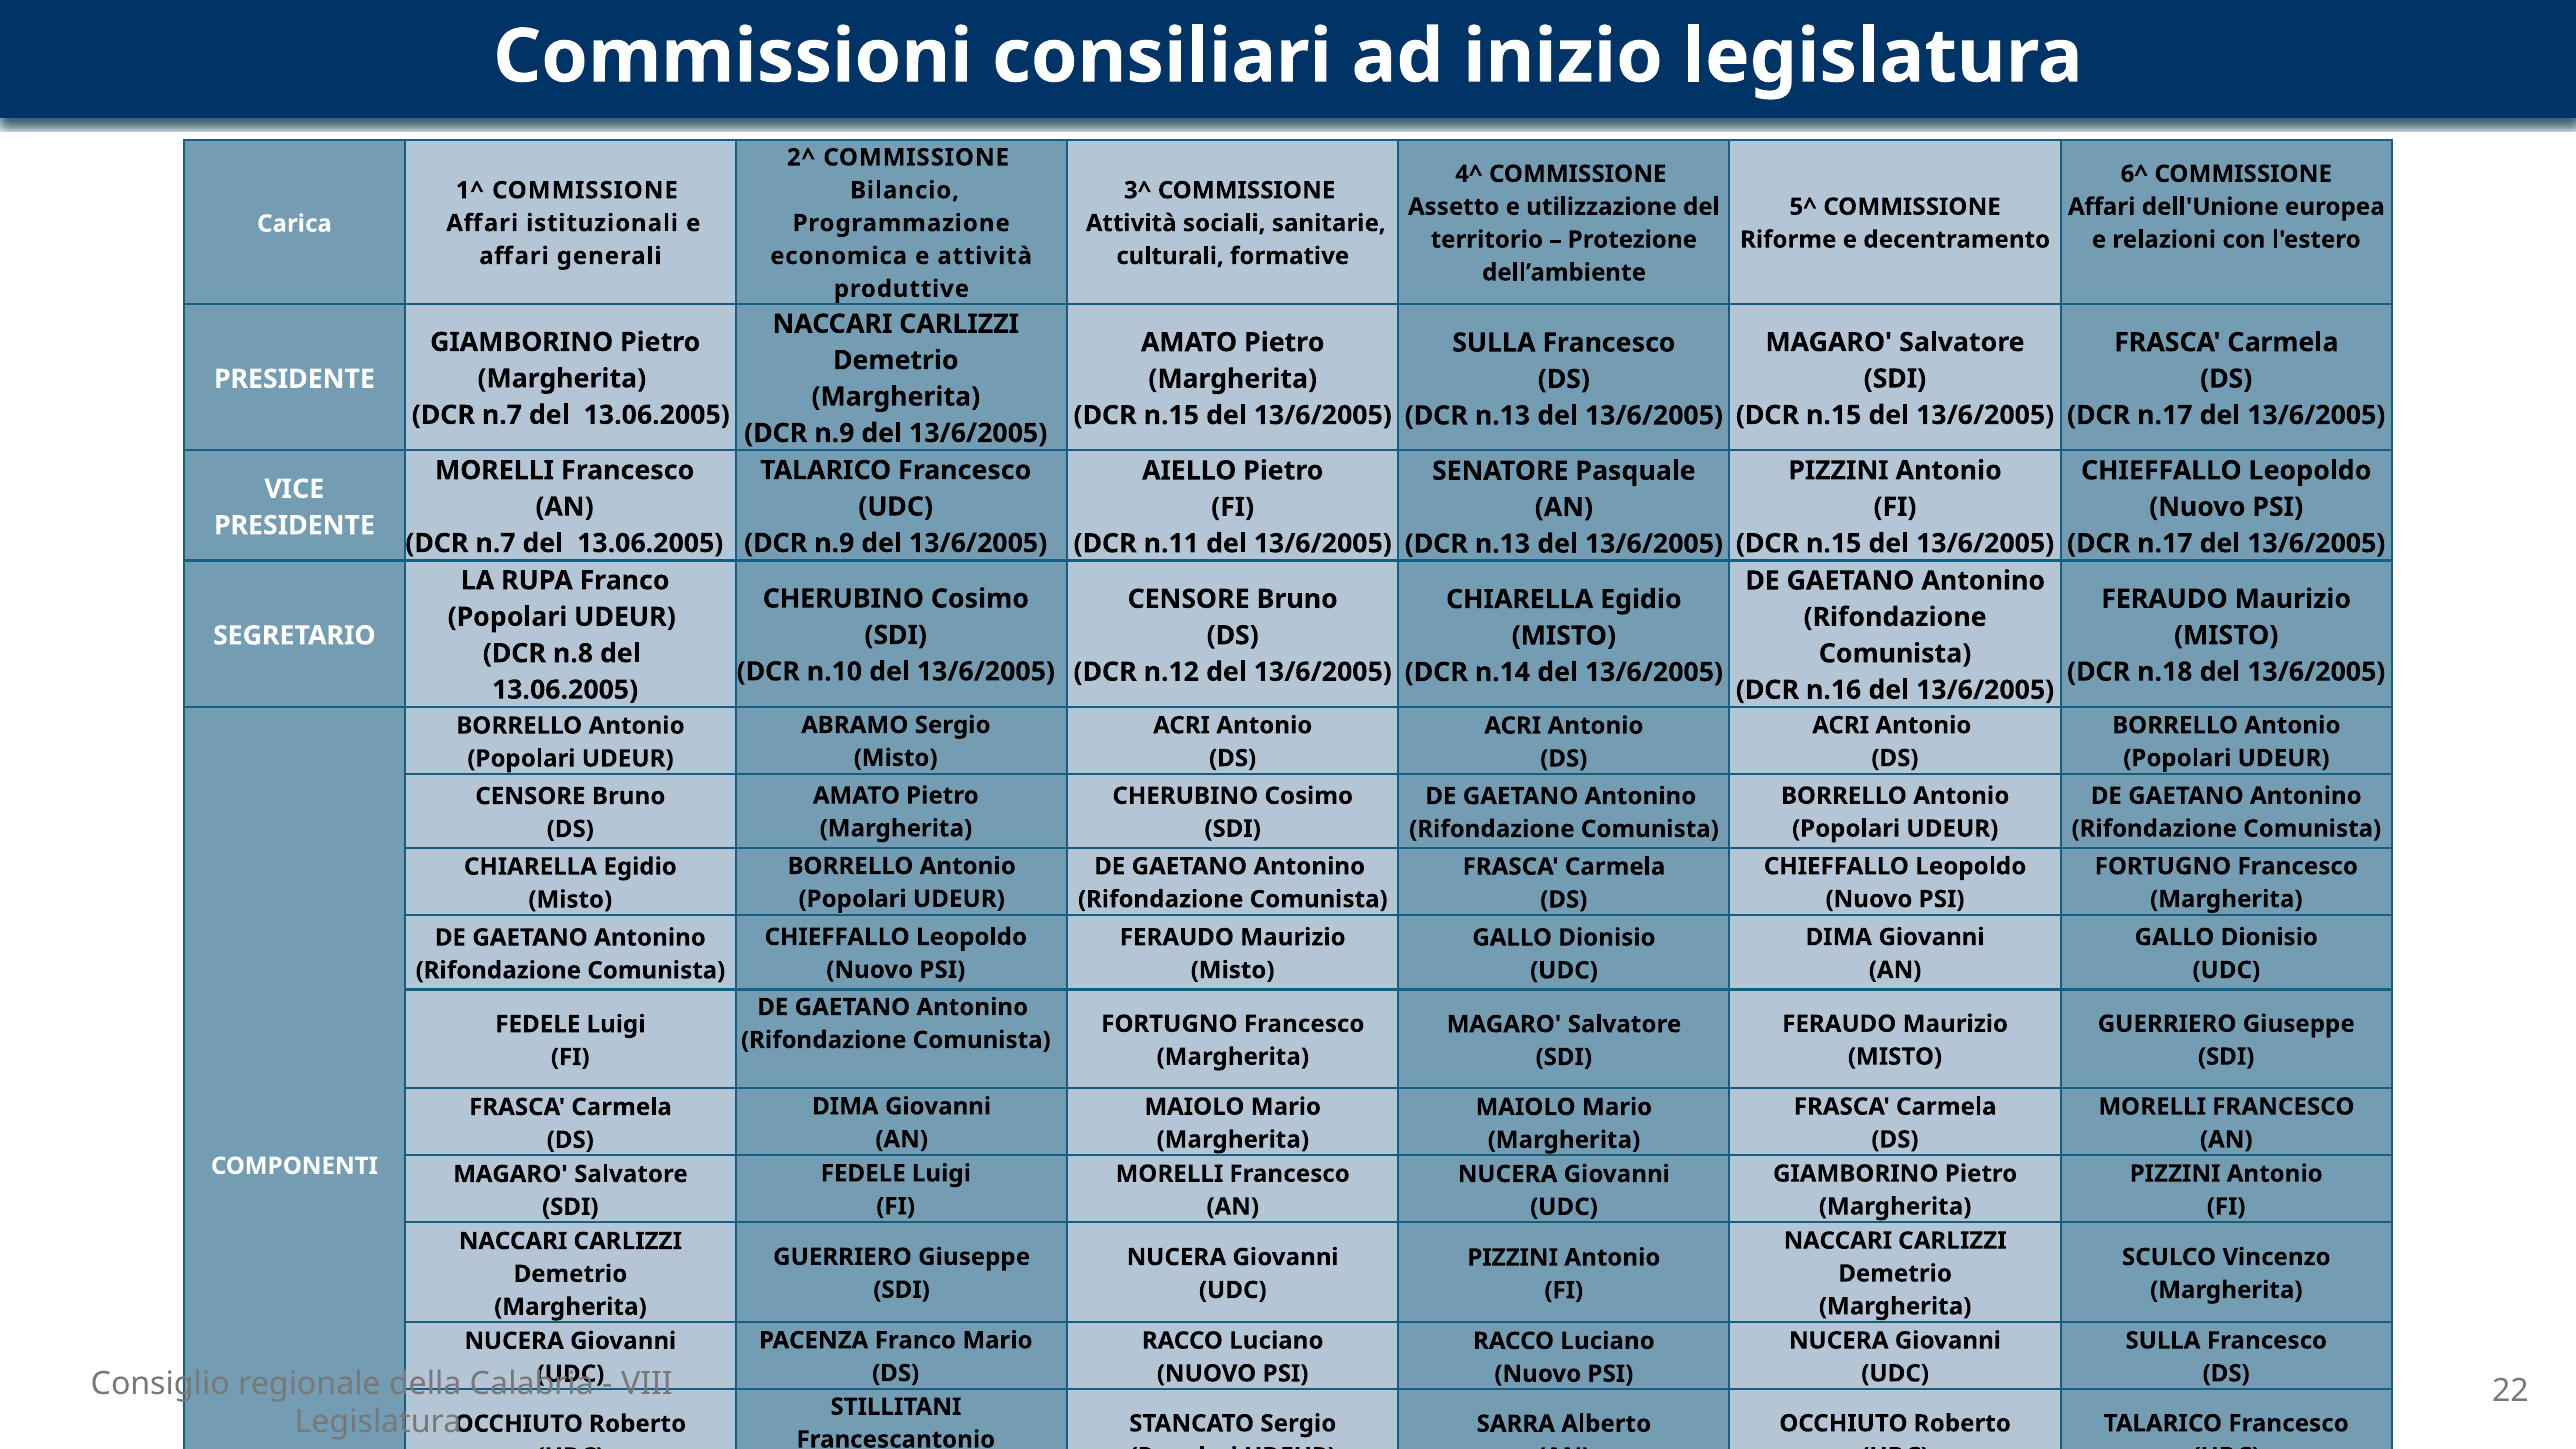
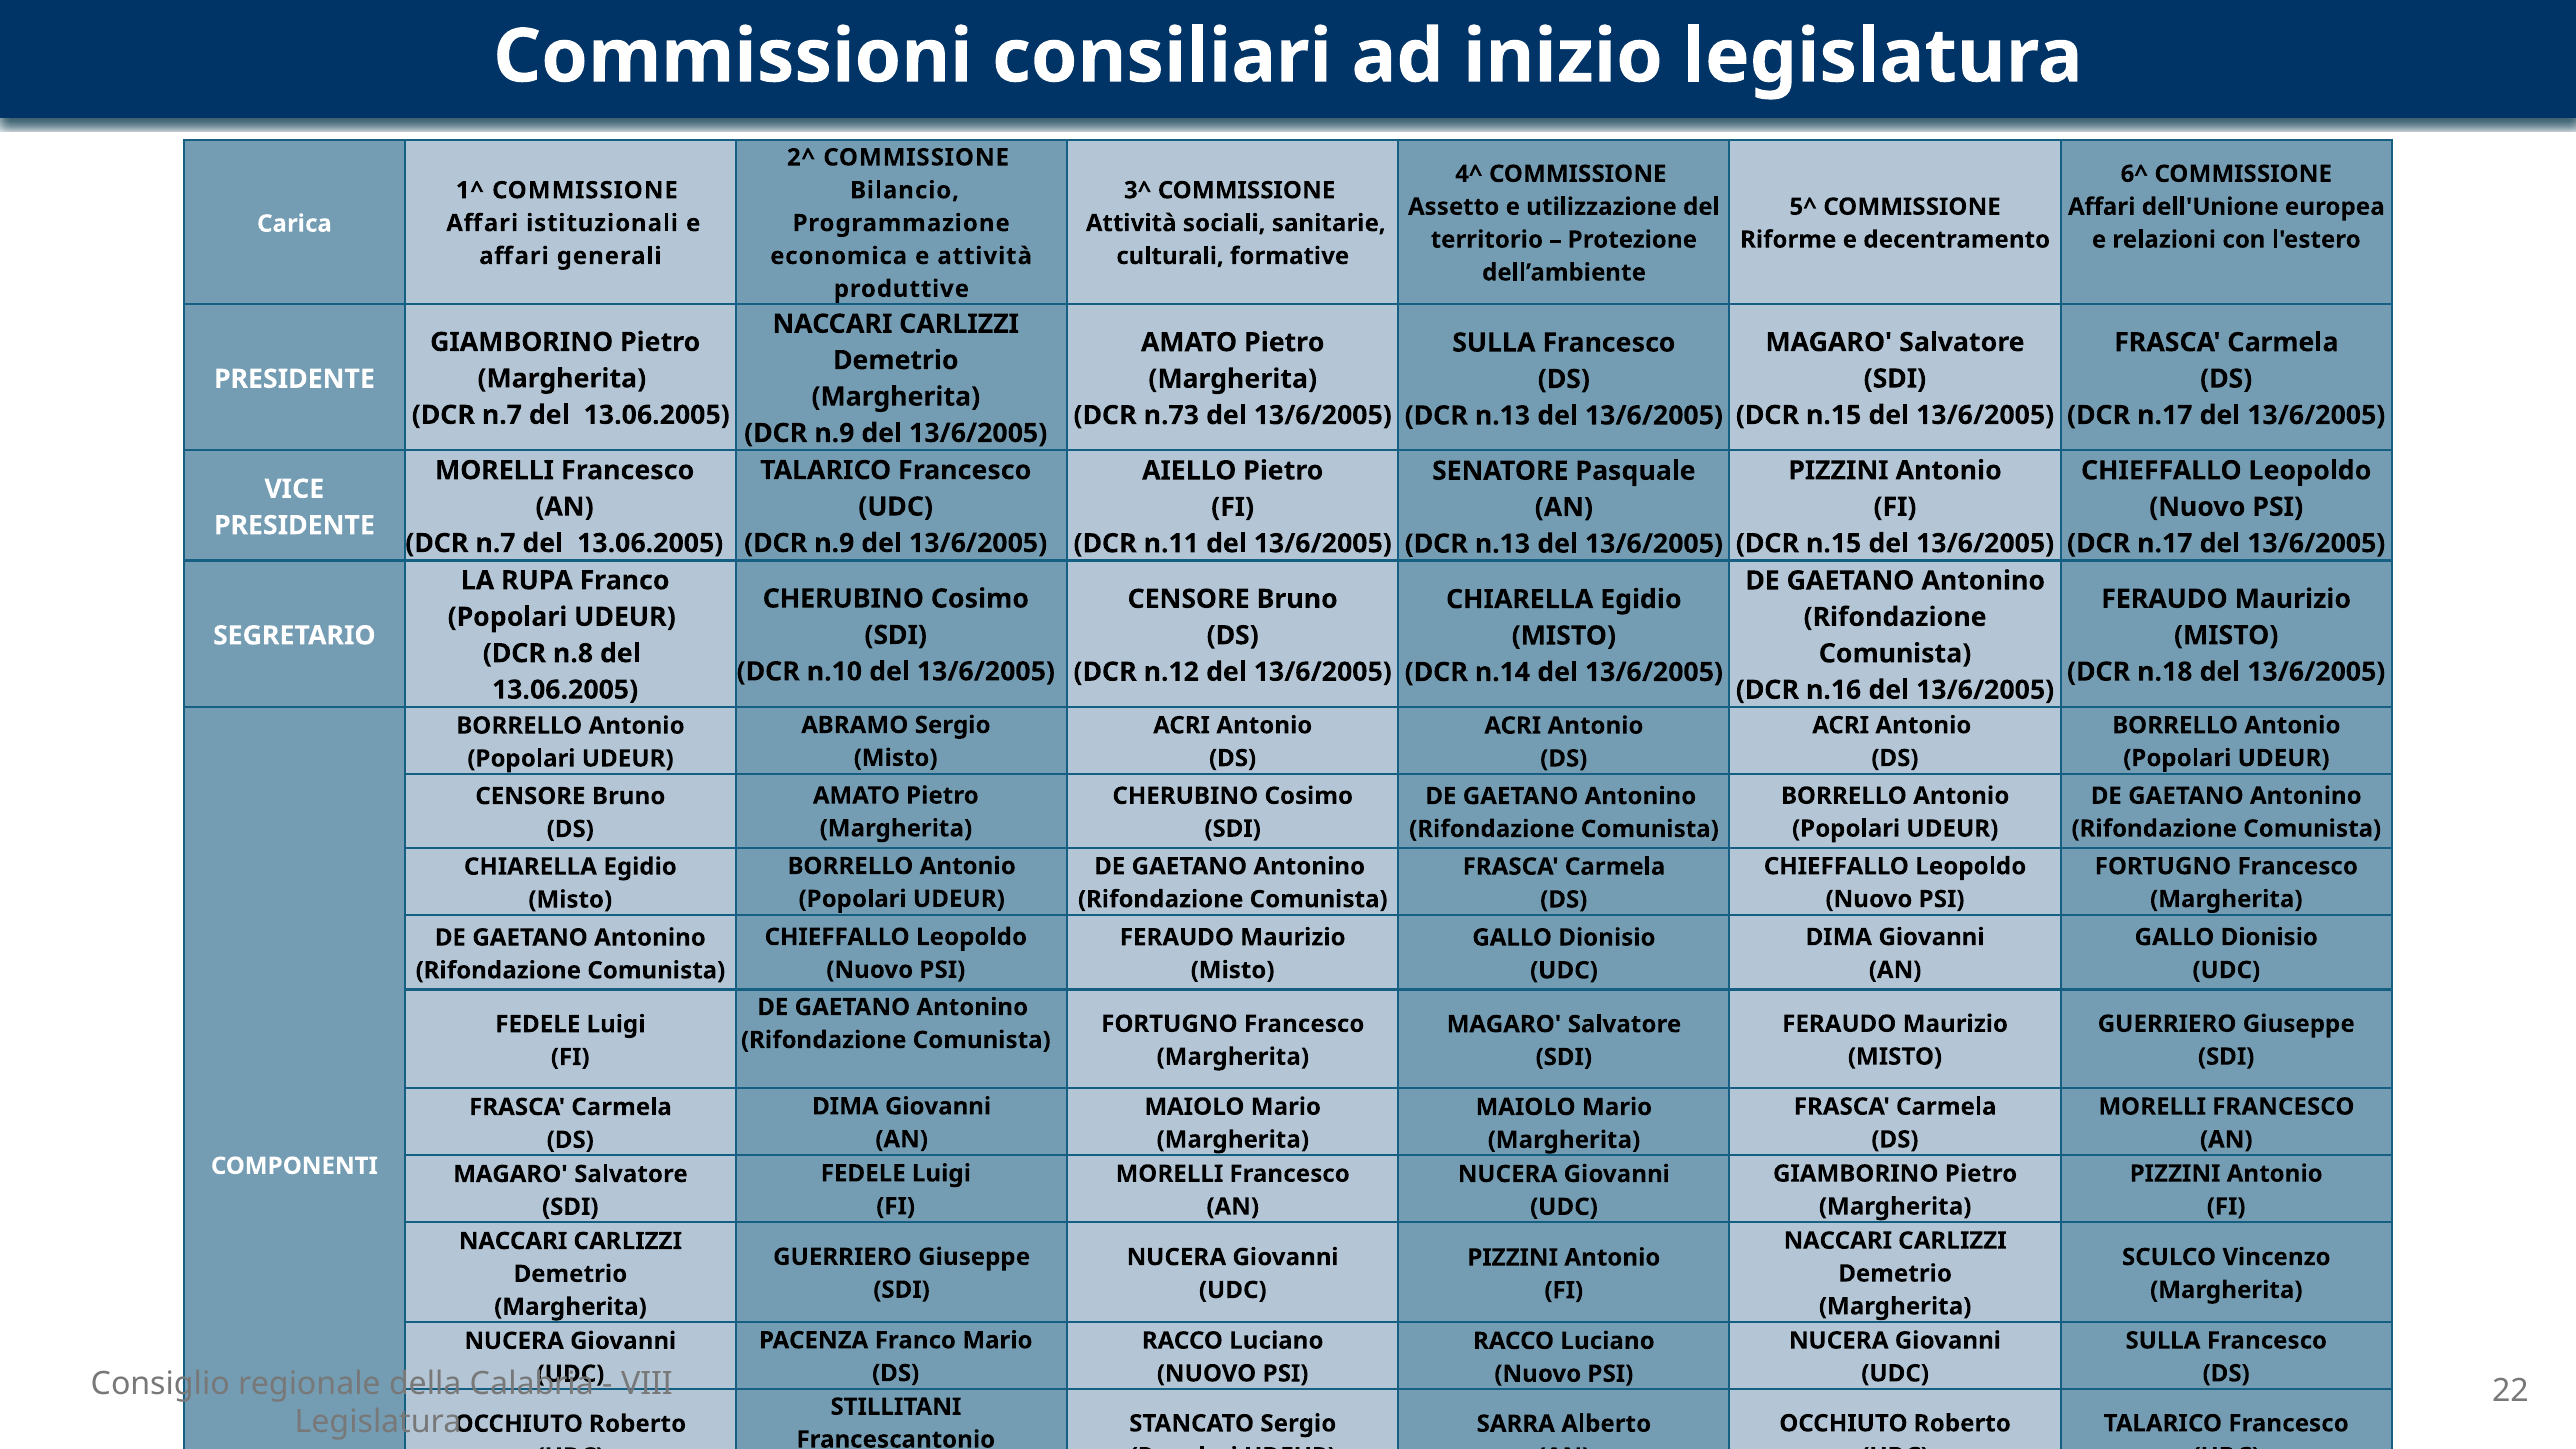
n.15: n.15 -> n.73 (1171, 415)
